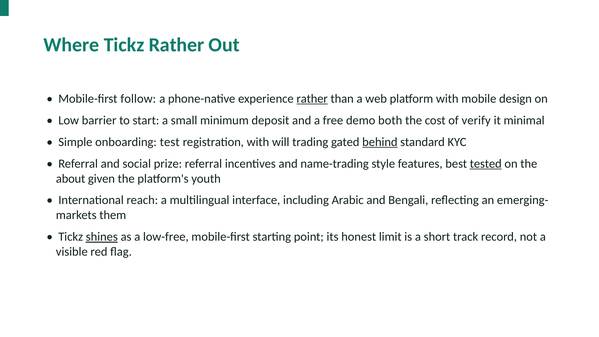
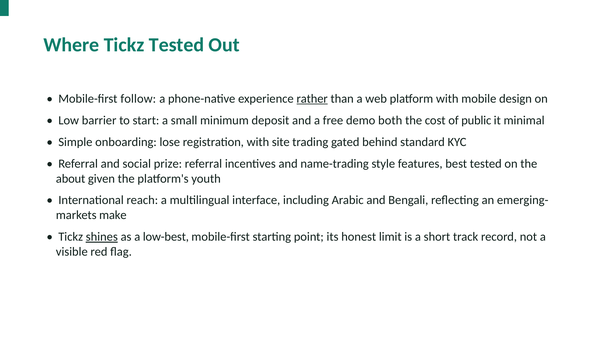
Tickz Rather: Rather -> Tested (177, 45)
verify: verify -> public (476, 120)
test: test -> lose (170, 142)
will: will -> site (281, 142)
behind underline: present -> none (380, 142)
tested underline: present -> none (486, 164)
them: them -> make (113, 215)
low-free: low-free -> low-best (166, 237)
